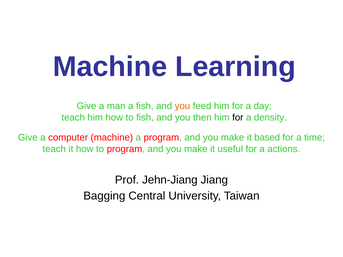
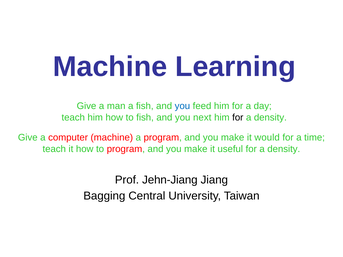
you colour: orange -> blue (182, 106)
then: then -> next (202, 118)
based: based -> would (267, 138)
useful for a actions: actions -> density (284, 149)
